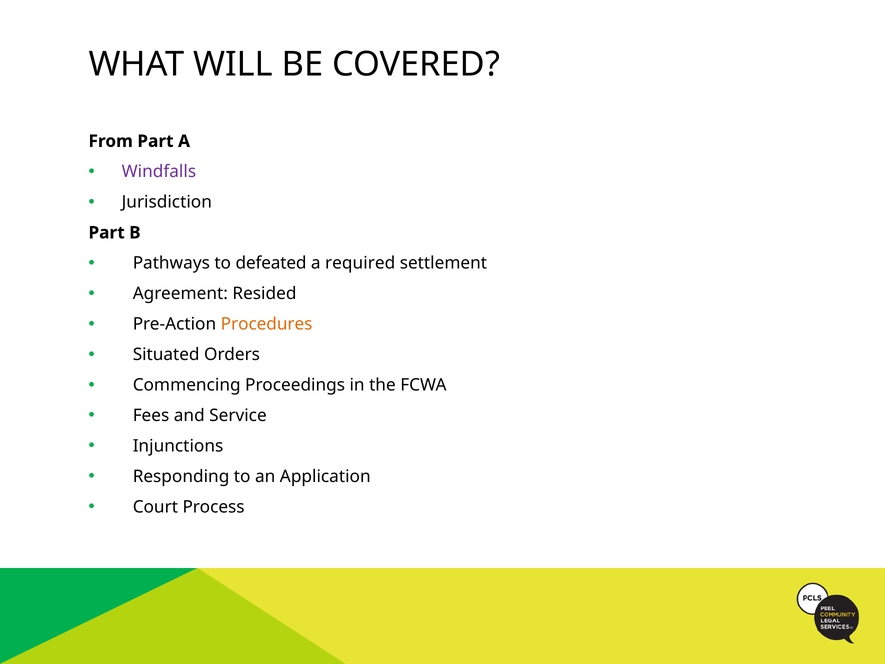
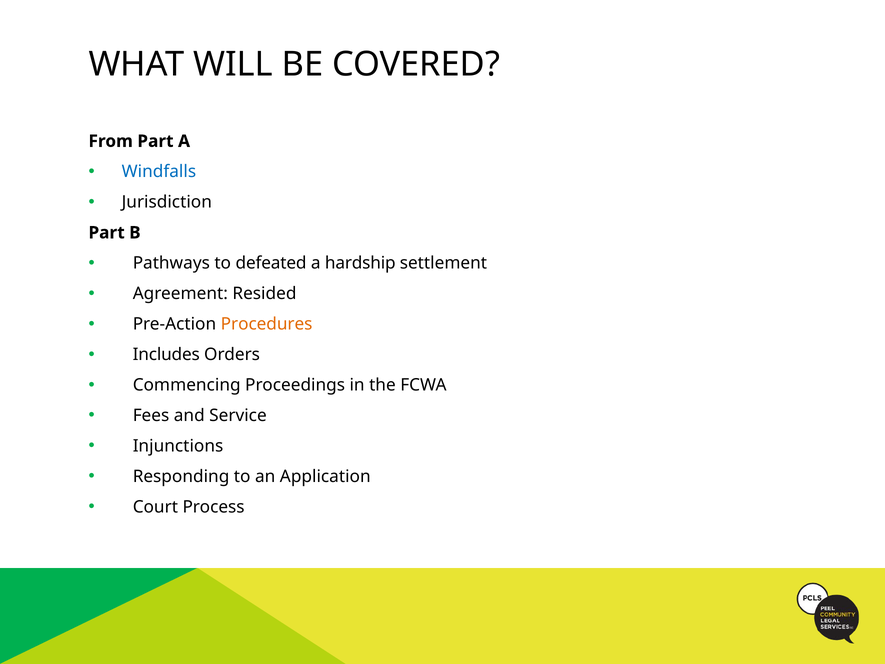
Windfalls colour: purple -> blue (159, 172)
required: required -> hardship (360, 263)
Situated: Situated -> Includes (166, 355)
